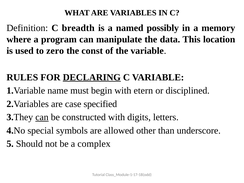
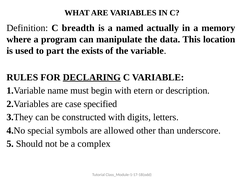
possibly: possibly -> actually (163, 28)
zero: zero -> part (55, 51)
const: const -> exists (92, 51)
disciplined: disciplined -> description (188, 91)
can underline: present -> none (42, 117)
